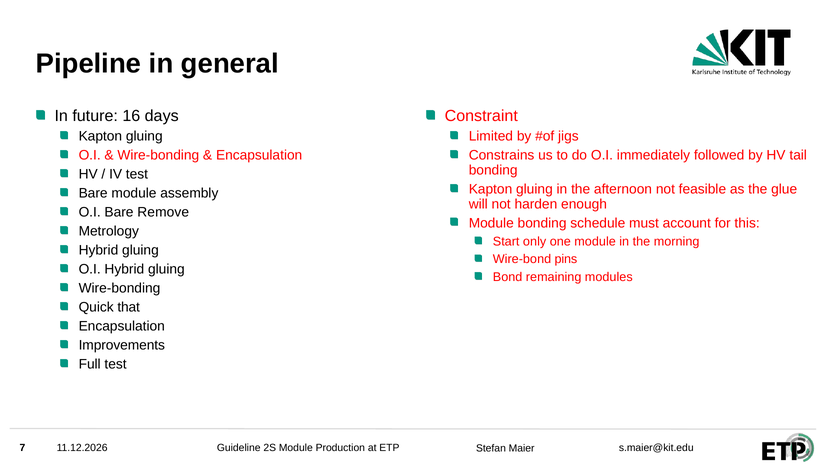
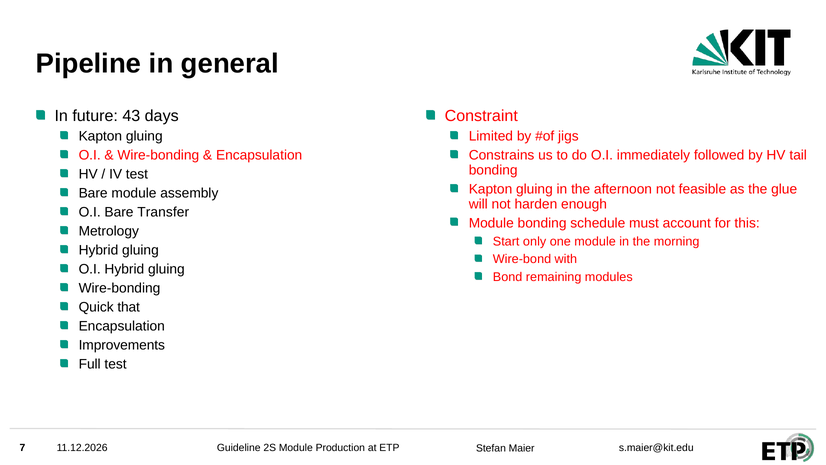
16: 16 -> 43 (131, 116)
Remove: Remove -> Transfer (163, 212)
pins: pins -> with (566, 259)
